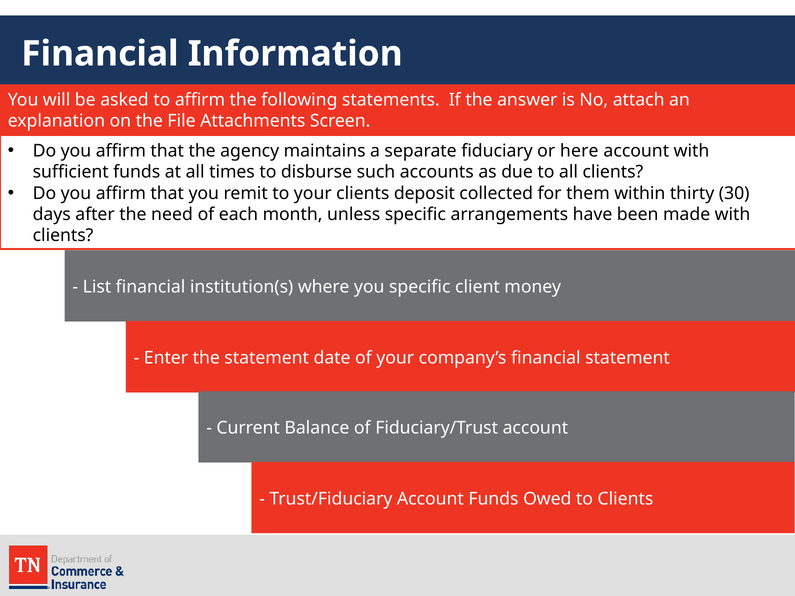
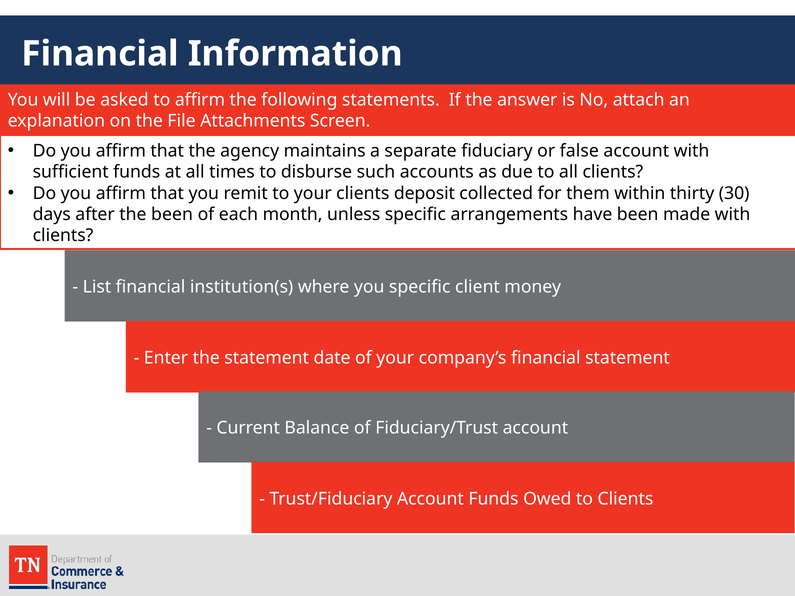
here: here -> false (579, 151)
the need: need -> been (172, 214)
